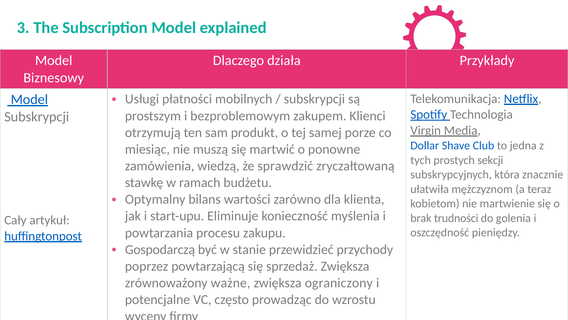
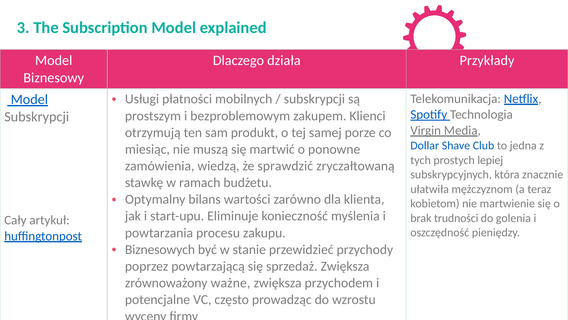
sekcji: sekcji -> lepiej (490, 160)
Gospodarczą: Gospodarczą -> Biznesowych (160, 249)
ograniczony: ograniczony -> przychodem (339, 283)
